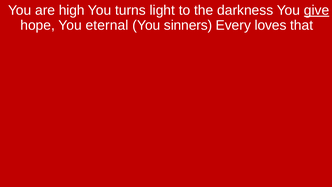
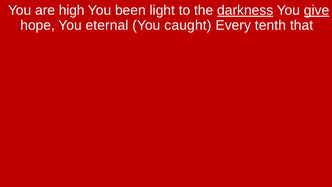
turns: turns -> been (130, 10)
darkness underline: none -> present (245, 10)
sinners: sinners -> caught (188, 25)
loves: loves -> tenth (270, 25)
